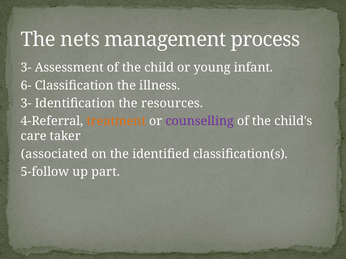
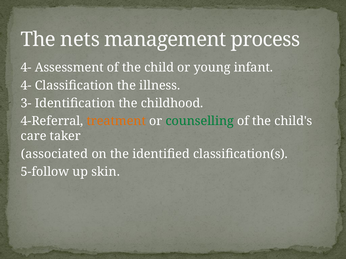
3-: 3- -> 4- (26, 68)
6-: 6- -> 4- (26, 86)
resources: resources -> childhood (172, 103)
counselling colour: purple -> green (200, 121)
part: part -> skin (106, 172)
